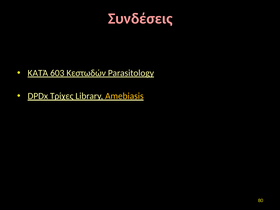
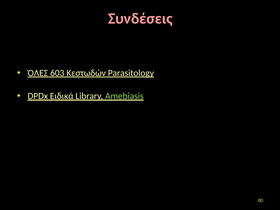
ΚΑΤΆ: ΚΑΤΆ -> ΌΛΕΣ (38, 73)
Τρίχες: Τρίχες -> Ειδικά (62, 96)
Amebiasis colour: yellow -> light green (124, 96)
